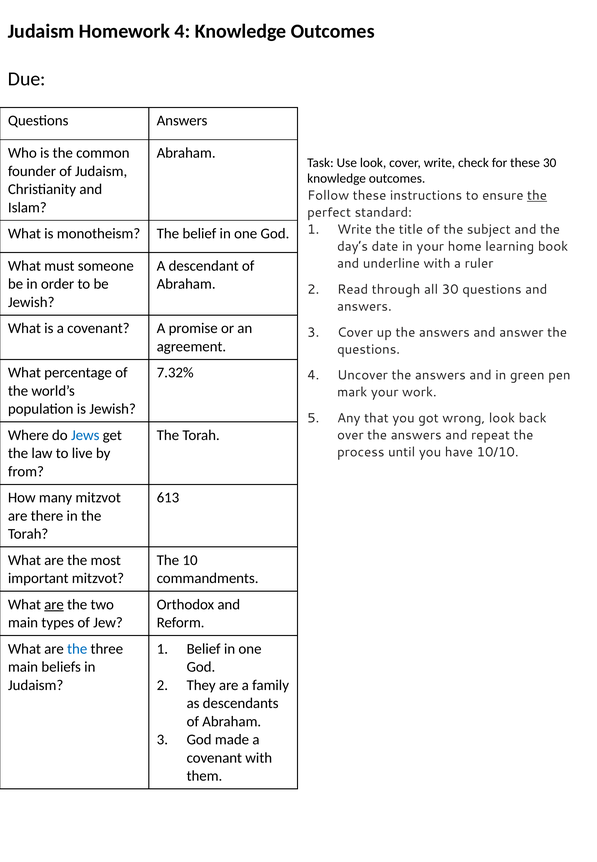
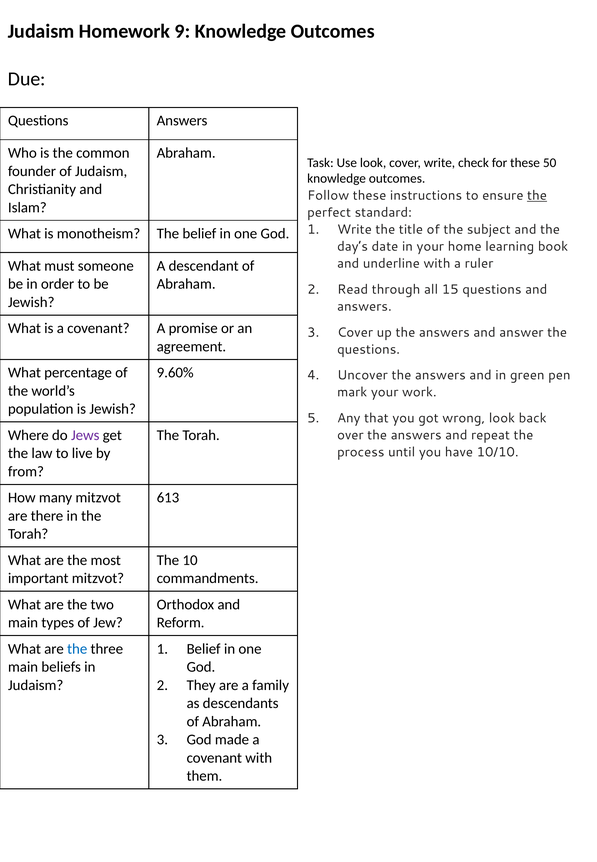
Homework 4: 4 -> 9 (182, 31)
these 30: 30 -> 50 (550, 163)
all 30: 30 -> 15 (450, 290)
7.32%: 7.32% -> 9.60% (175, 373)
Jews colour: blue -> purple (85, 435)
are underline: present -> none (54, 605)
